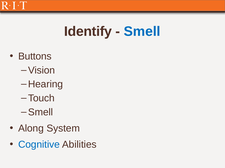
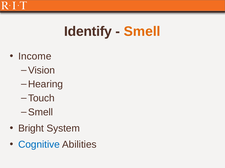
Smell colour: blue -> orange (142, 32)
Buttons: Buttons -> Income (35, 57)
Along: Along -> Bright (31, 129)
